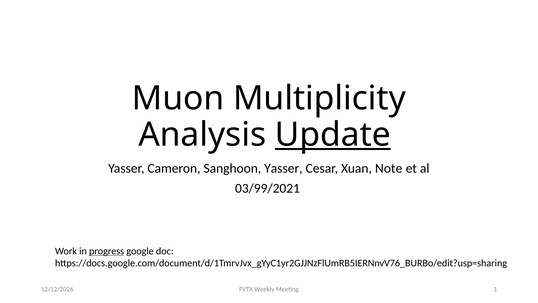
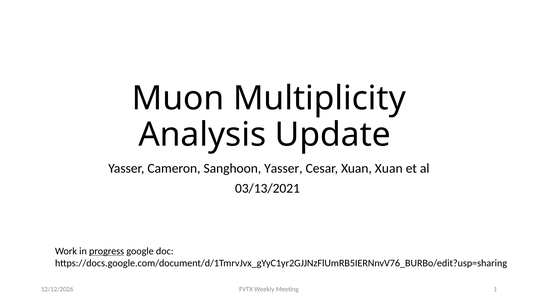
Update underline: present -> none (333, 134)
Xuan Note: Note -> Xuan (389, 168)
03/99/2021: 03/99/2021 -> 03/13/2021 (267, 188)
